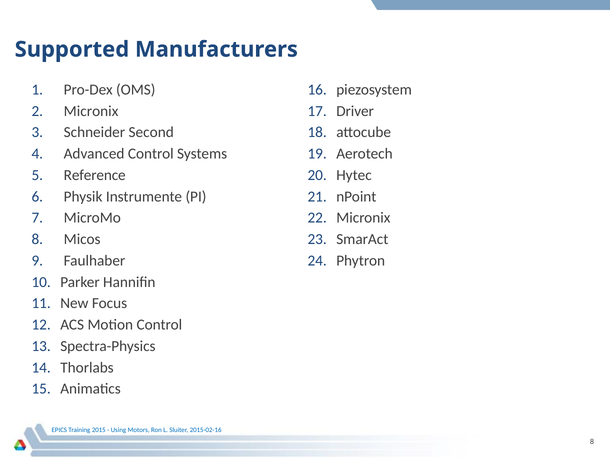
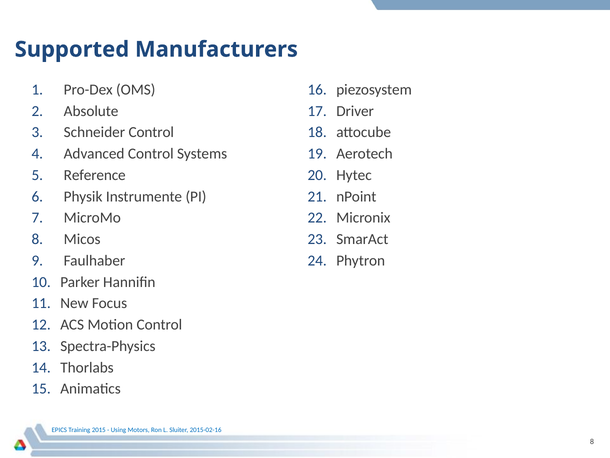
Micronix: Micronix -> Absolute (91, 111)
Schneider Second: Second -> Control (151, 132)
